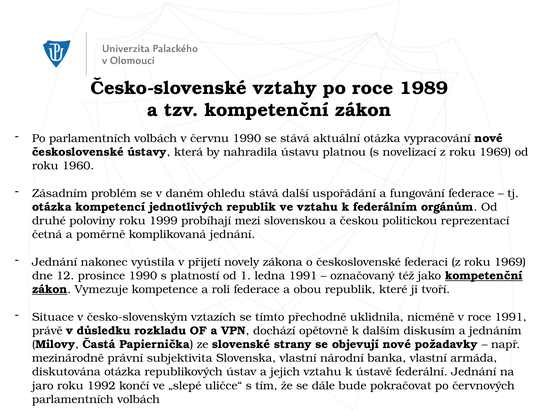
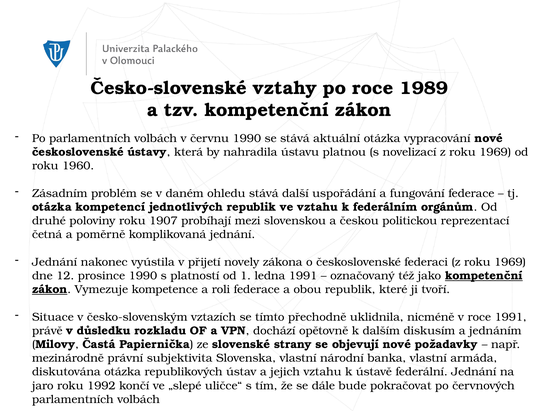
1999: 1999 -> 1907 (163, 221)
